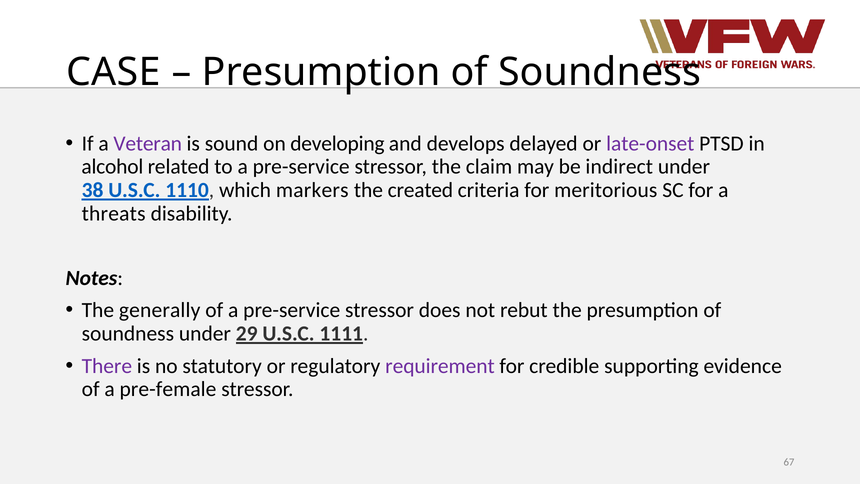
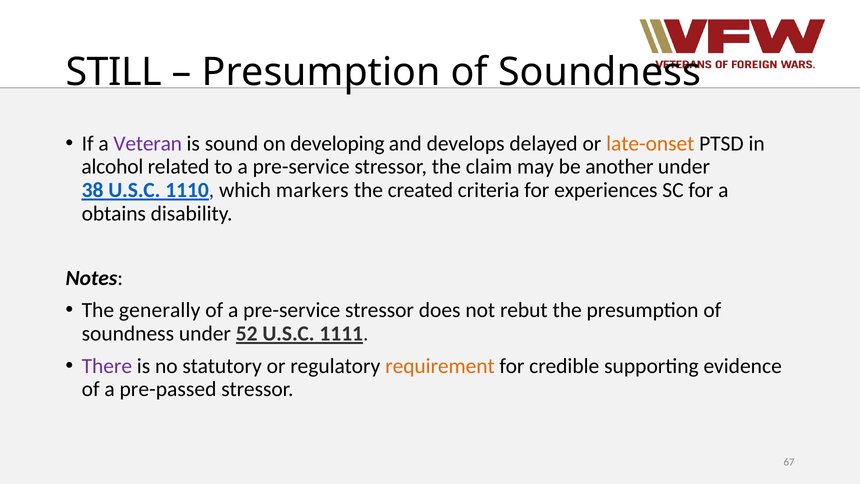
CASE: CASE -> STILL (114, 72)
late-onset colour: purple -> orange (650, 143)
indirect: indirect -> another (619, 167)
meritorious: meritorious -> experiences (606, 190)
threats: threats -> obtains (114, 214)
29: 29 -> 52 (247, 334)
requirement colour: purple -> orange (440, 366)
pre-female: pre-female -> pre-passed (168, 389)
